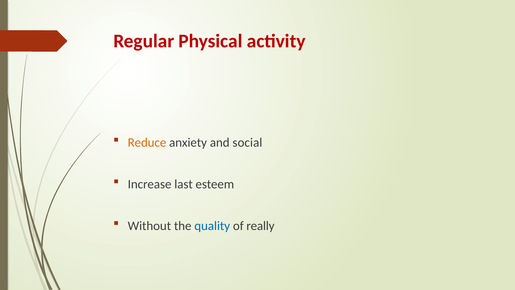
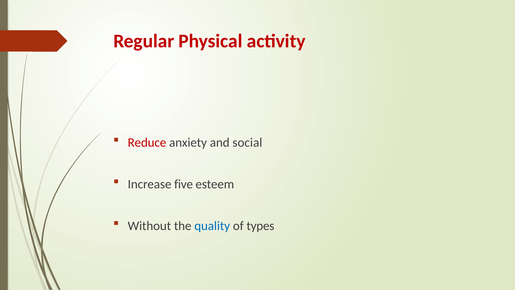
Reduce colour: orange -> red (147, 142)
last: last -> five (184, 184)
really: really -> types (260, 226)
